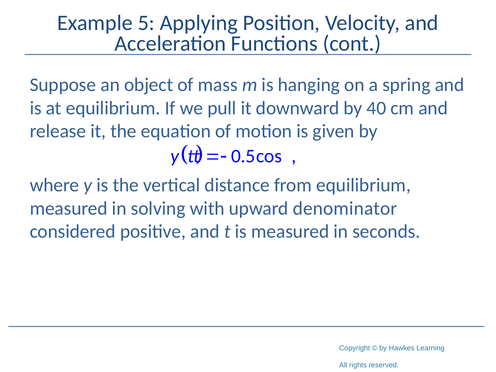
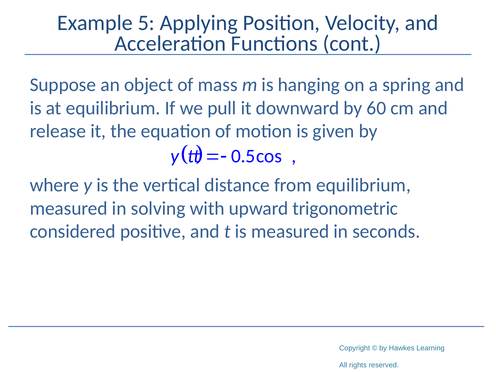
40: 40 -> 60 (376, 108)
denominator: denominator -> trigonometric (345, 208)
